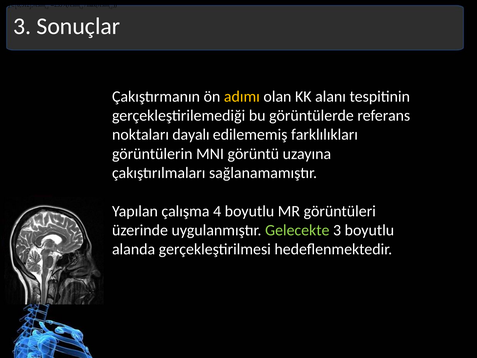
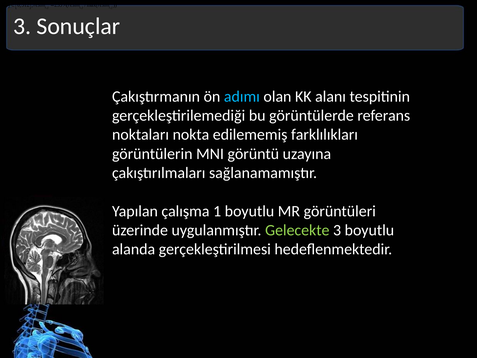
adımı colour: yellow -> light blue (242, 96)
dayalı: dayalı -> nokta (191, 135)
4: 4 -> 1 (217, 211)
